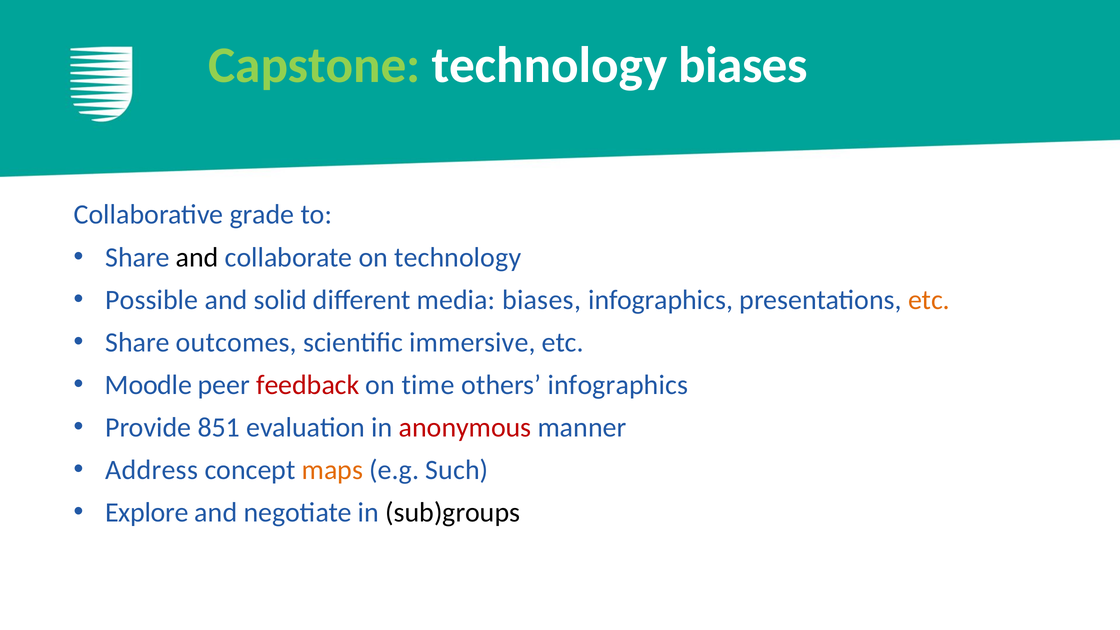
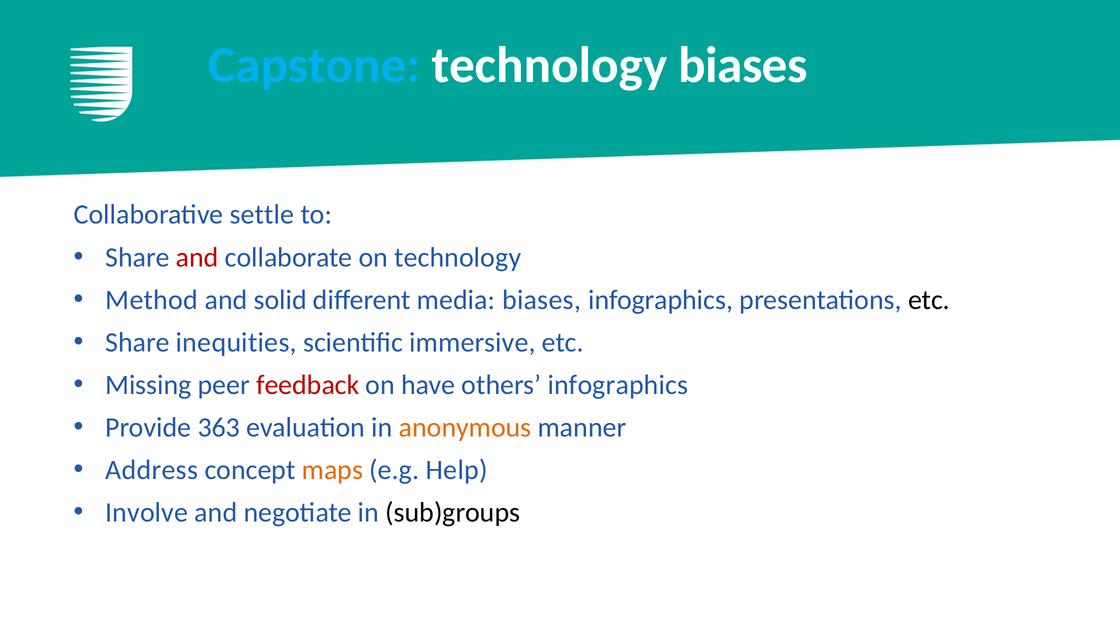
Capstone colour: light green -> light blue (314, 65)
grade: grade -> settle (262, 215)
and colour: black -> red (197, 257)
Possible: Possible -> Method (152, 300)
etc colour: orange -> black (929, 300)
outcomes: outcomes -> inequities (236, 342)
Moodle: Moodle -> Missing (148, 385)
time: time -> have (428, 385)
851: 851 -> 363 (219, 428)
anonymous colour: red -> orange (465, 428)
Such: Such -> Help (457, 470)
Explore: Explore -> Involve (147, 513)
